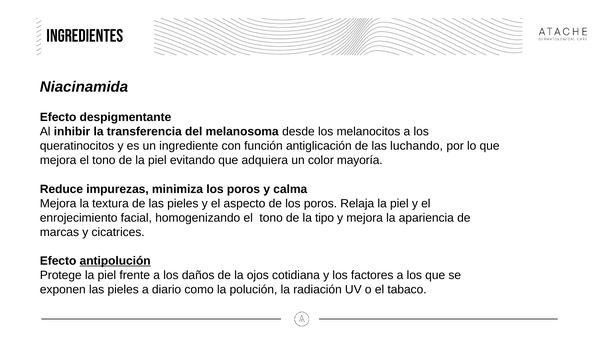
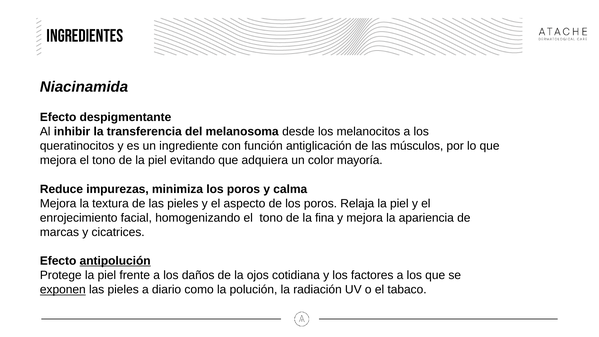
luchando: luchando -> músculos (417, 146)
tipo: tipo -> fina (325, 218)
exponen underline: none -> present (63, 290)
